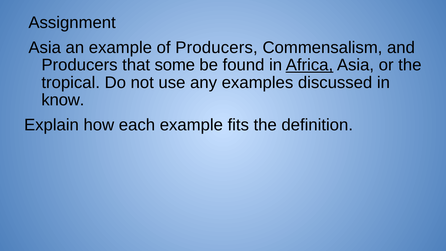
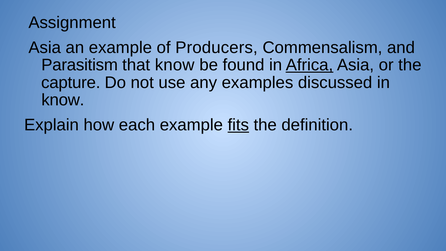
Producers: Producers -> Parasitism (80, 65)
that some: some -> know (175, 65)
tropical: tropical -> capture (71, 82)
fits underline: none -> present (238, 125)
